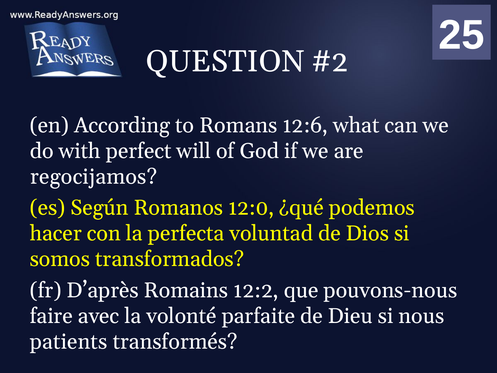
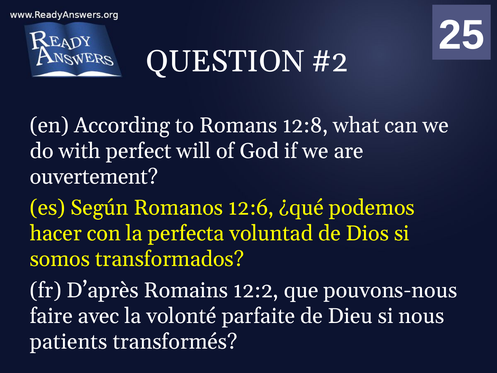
12:6: 12:6 -> 12:8 (305, 125)
regocijamos: regocijamos -> ouvertement (94, 177)
12:0: 12:0 -> 12:6 (251, 208)
